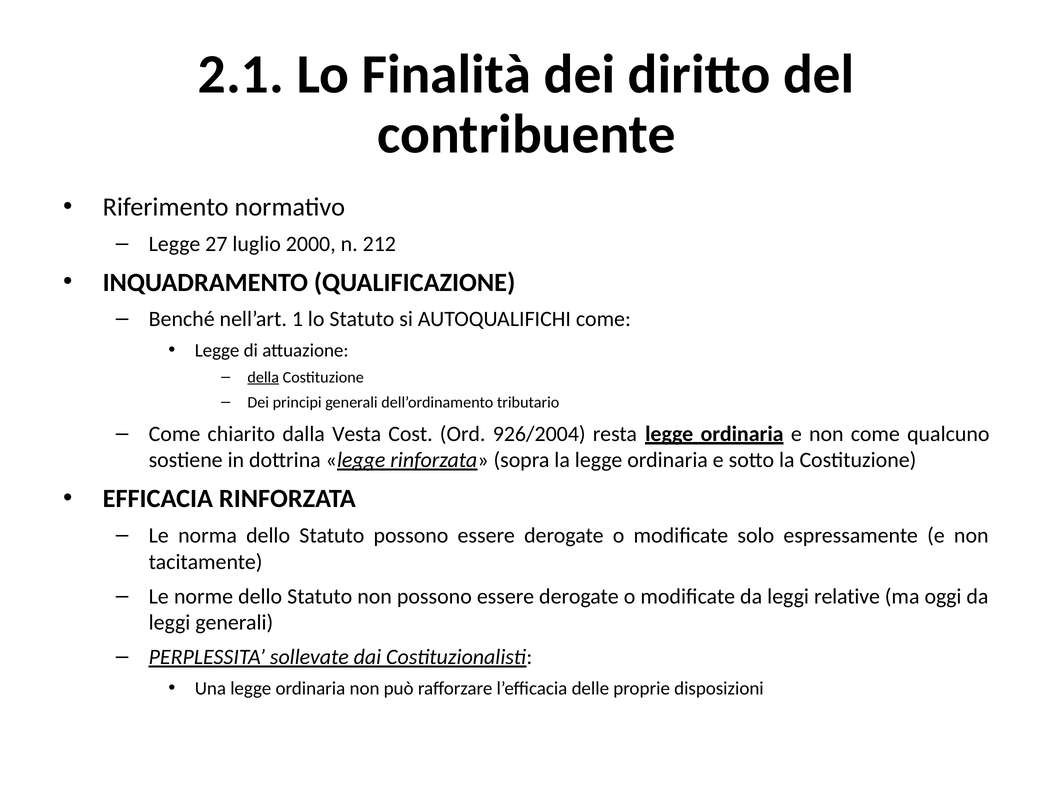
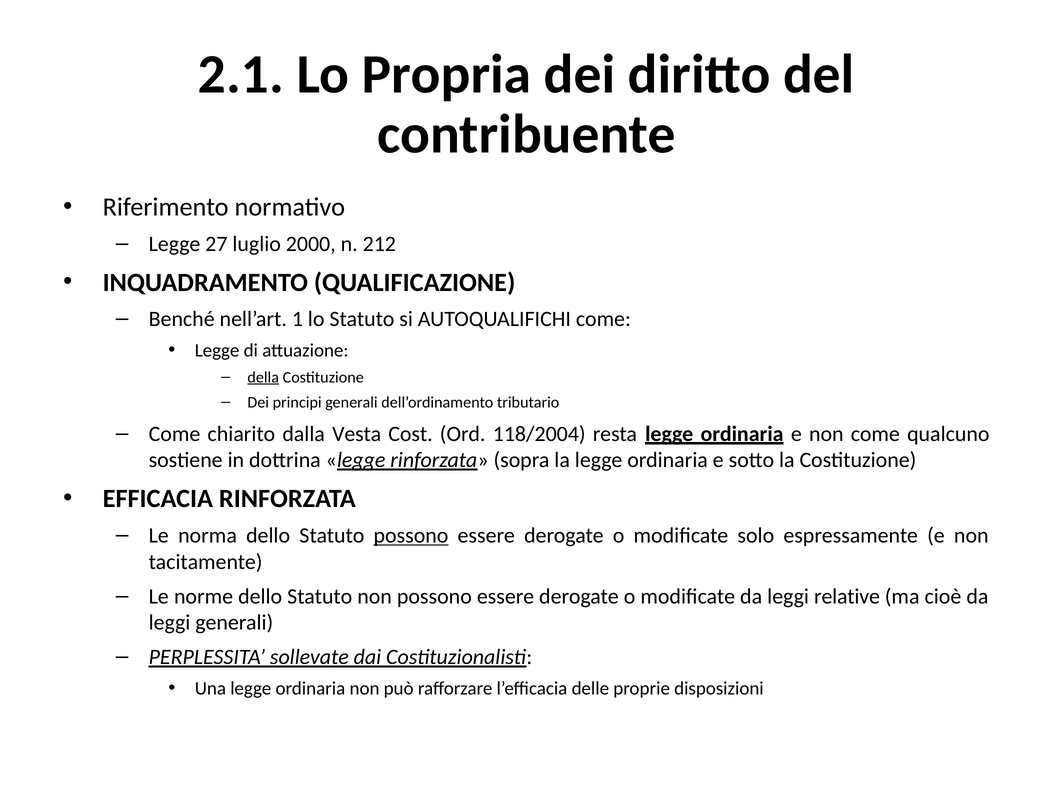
Finalità: Finalità -> Propria (446, 75)
926/2004: 926/2004 -> 118/2004 (539, 434)
possono underline: none -> present (411, 536)
oggi: oggi -> cioè (943, 597)
